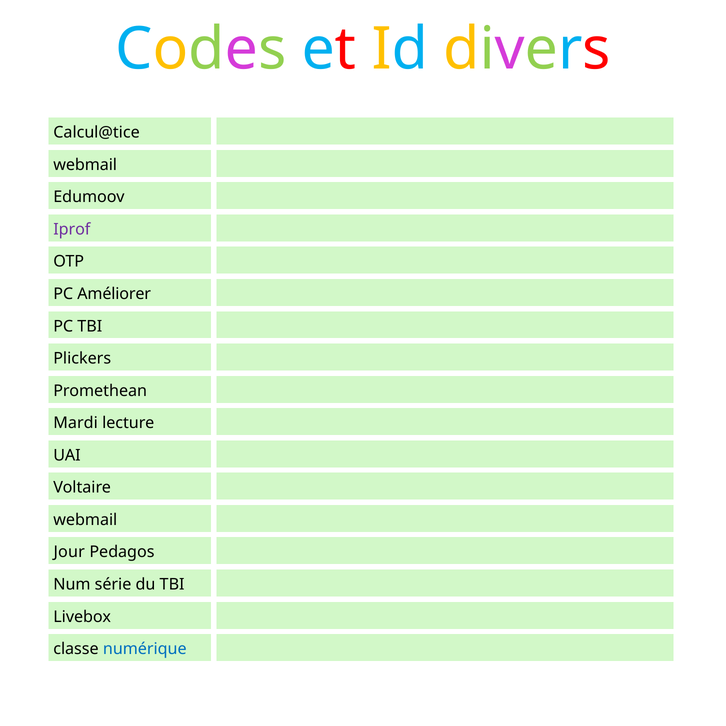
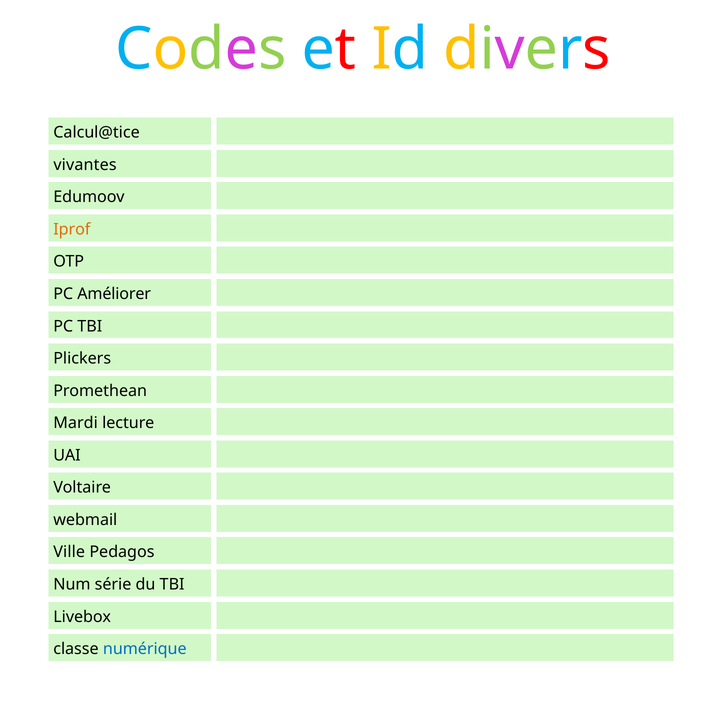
webmail: webmail -> vivantes (85, 165)
Iprof colour: purple -> orange (72, 229)
Jour: Jour -> Ville (69, 552)
